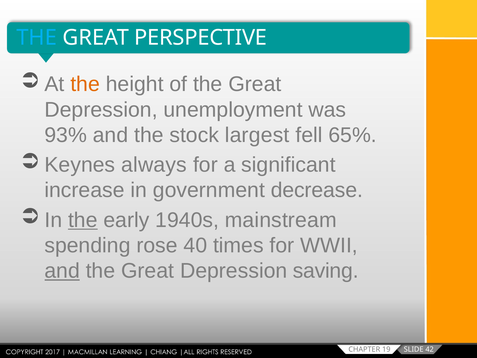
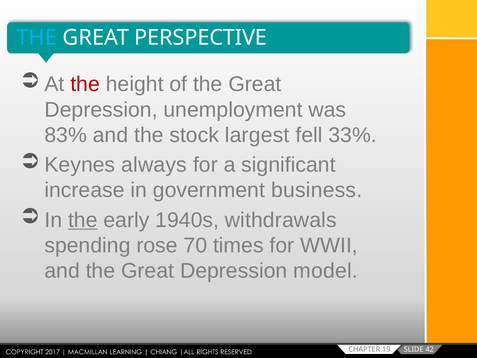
the colour: orange -> red (85, 84)
93%: 93% -> 83% (66, 135)
65%: 65% -> 33% (353, 135)
decrease: decrease -> business (317, 190)
mainstream: mainstream -> withdrawals (281, 220)
40: 40 -> 70 (195, 245)
and underline: present -> none (62, 271)
saving: saving -> model (325, 271)
